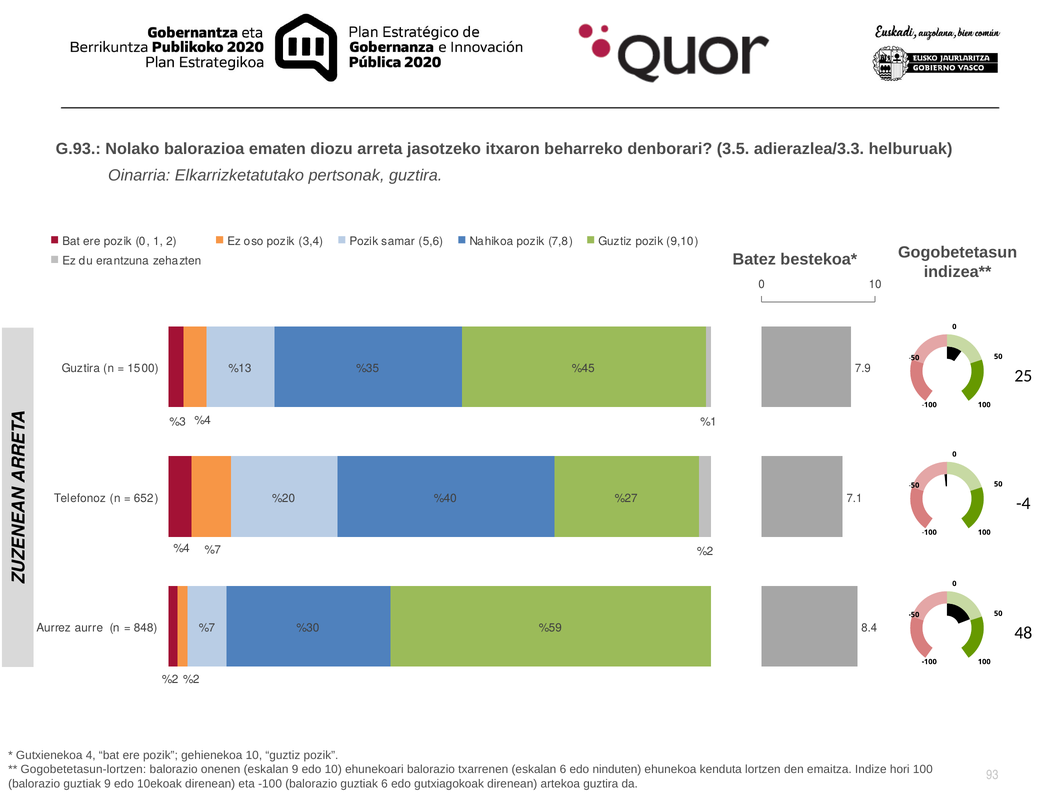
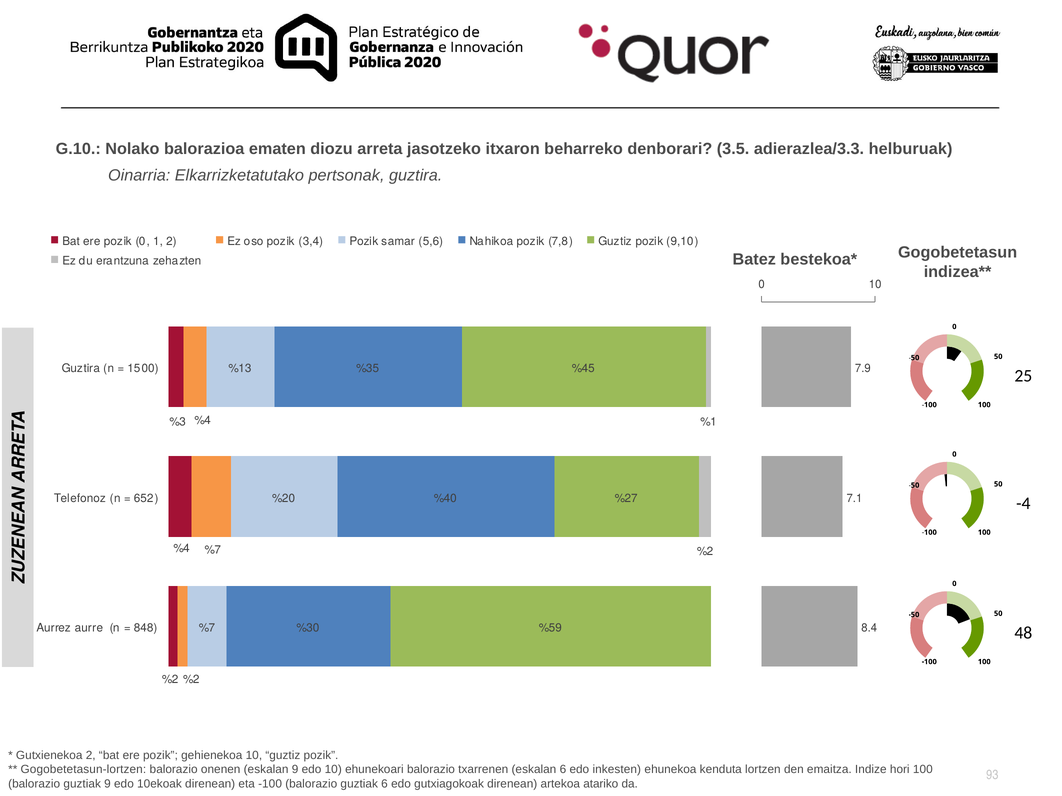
G.93: G.93 -> G.10 (78, 149)
Gutxienekoa 4: 4 -> 2 (91, 756)
ninduten: ninduten -> inkesten (617, 770)
artekoa guztira: guztira -> atariko (601, 784)
